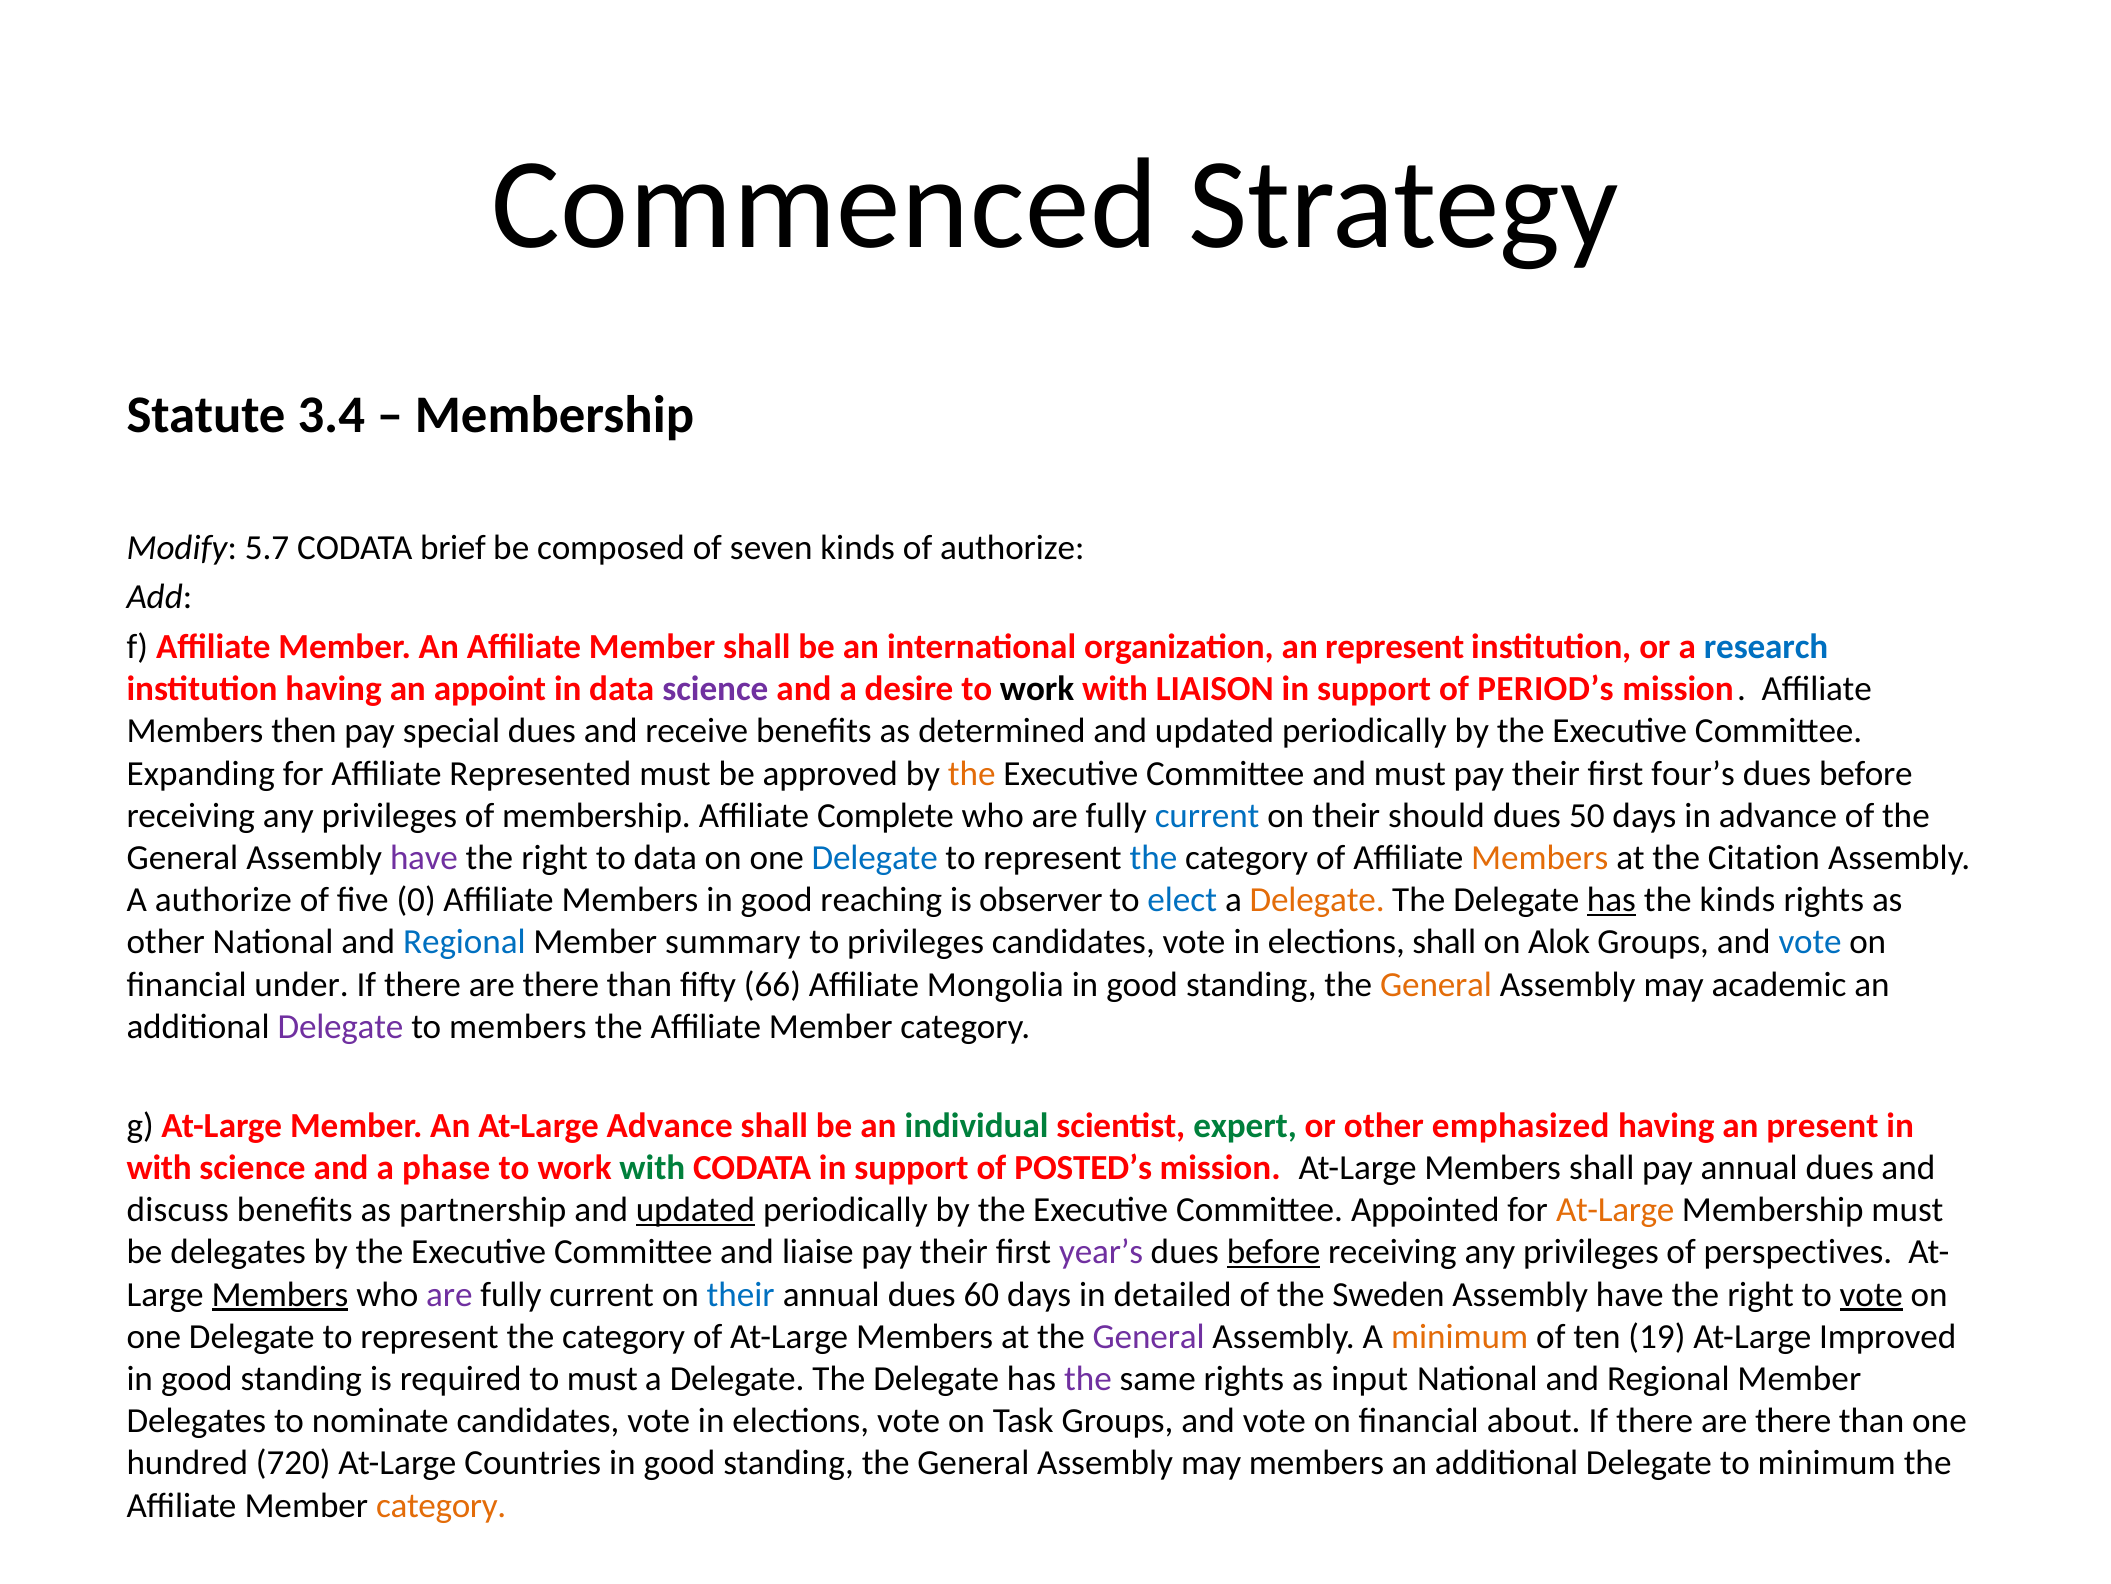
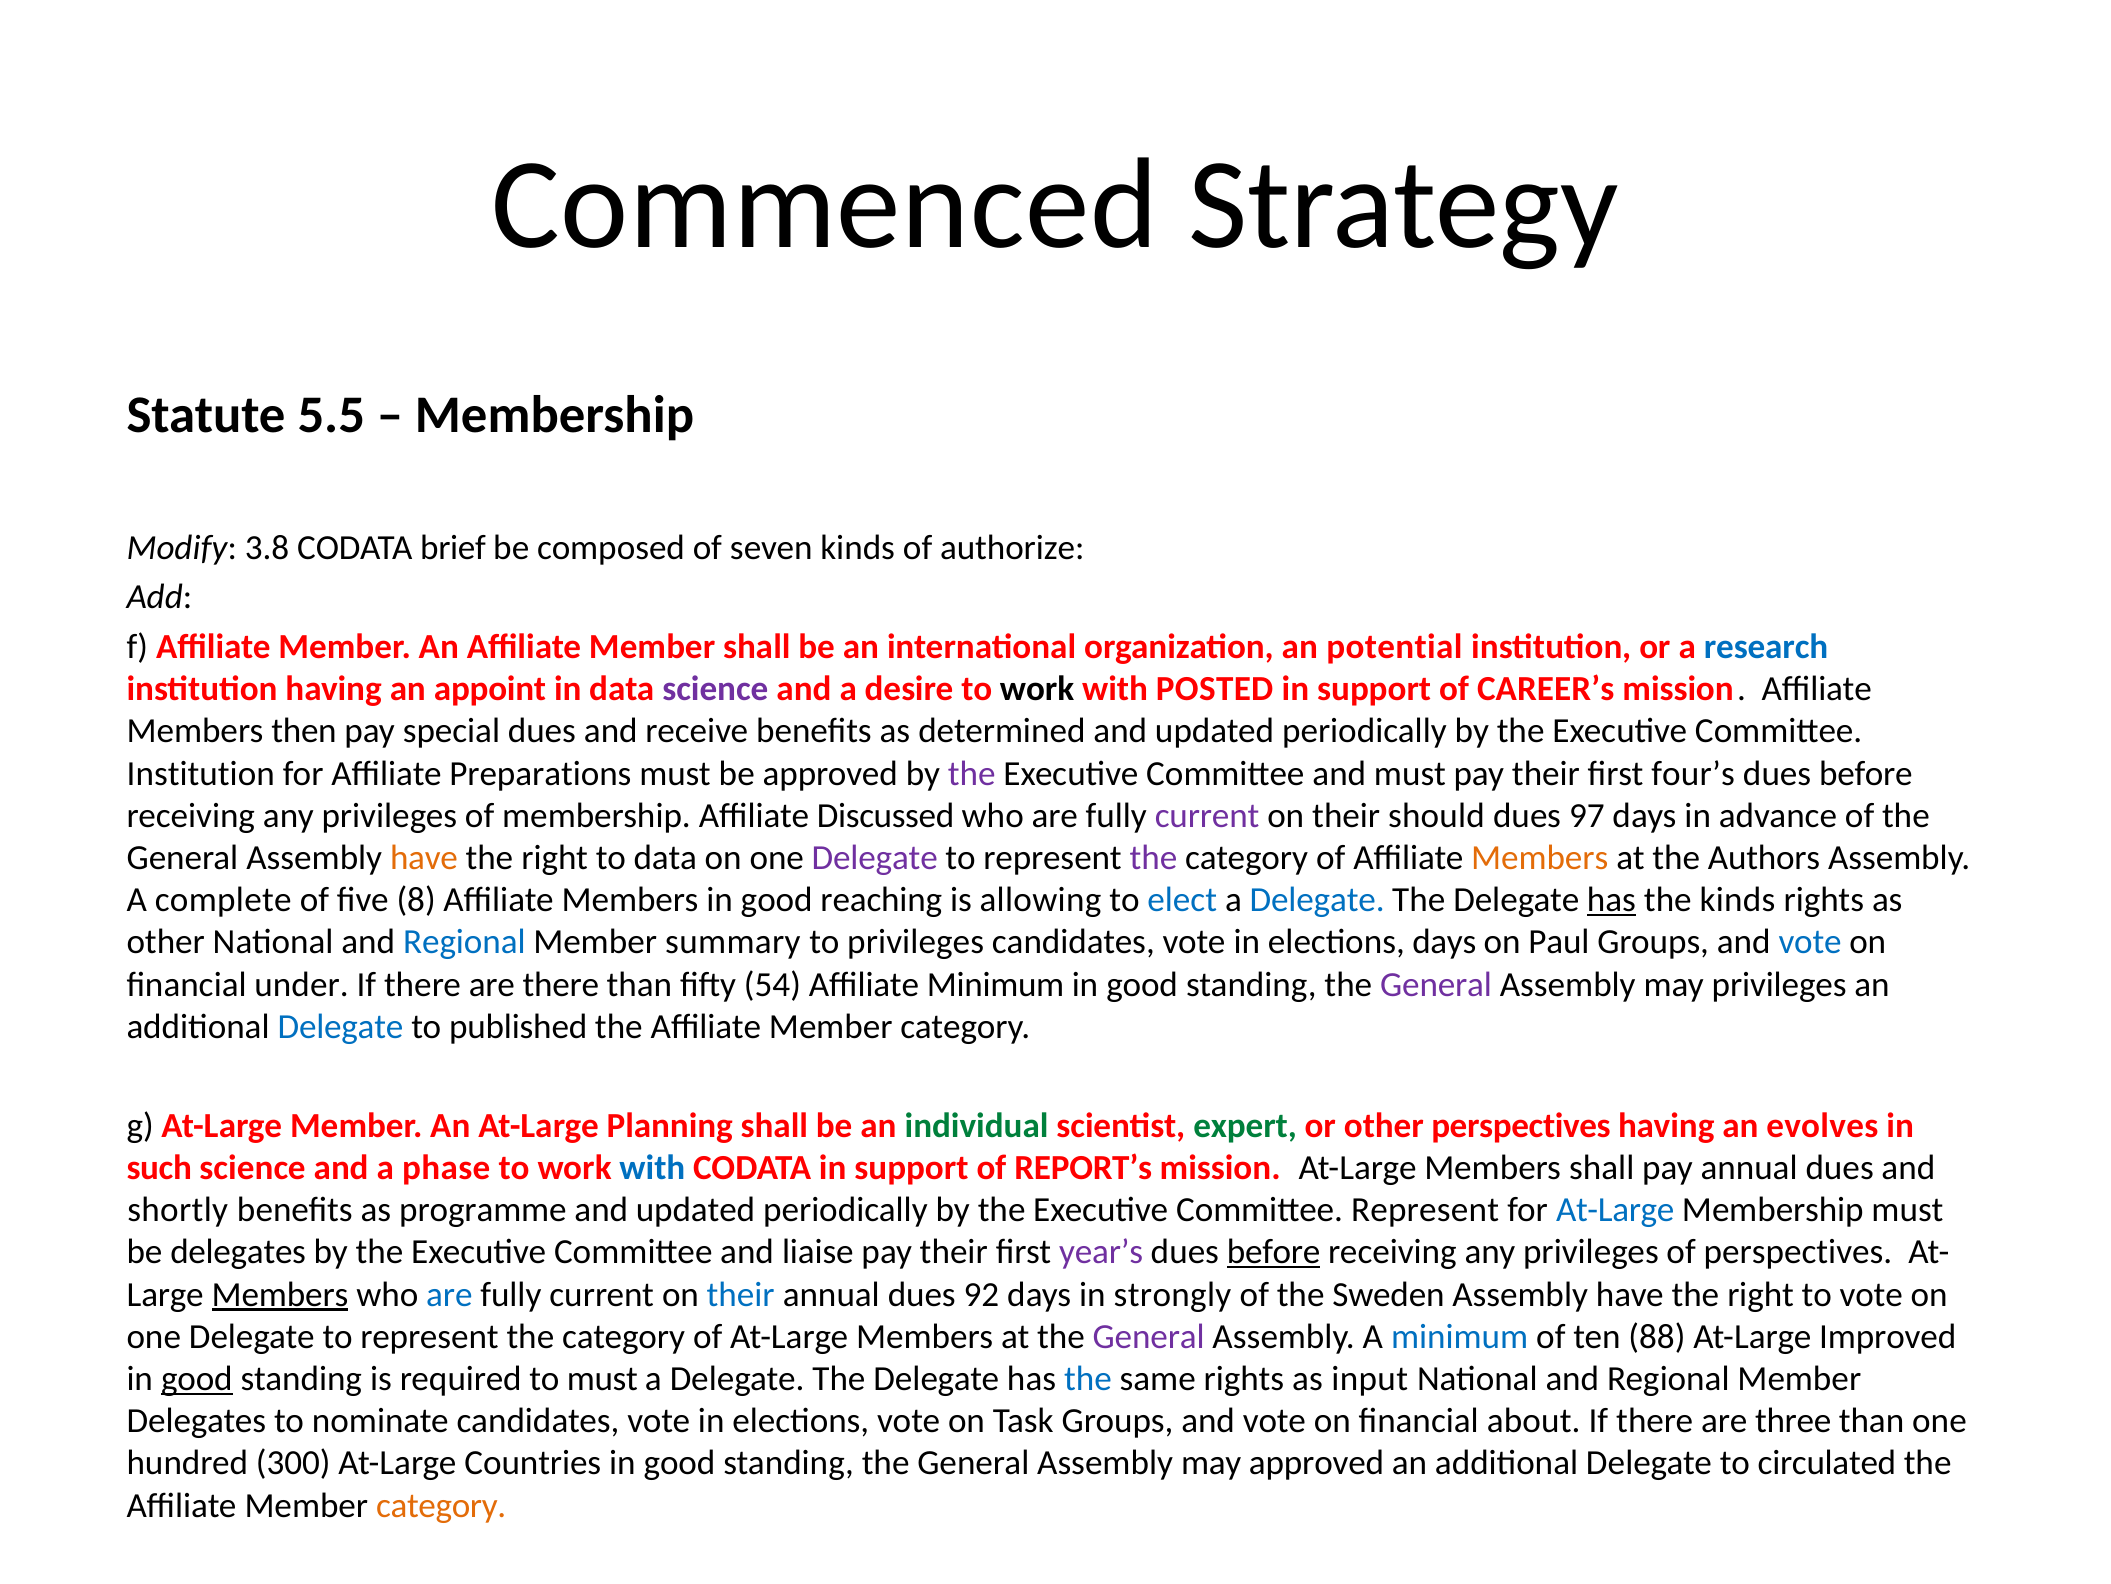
3.4: 3.4 -> 5.5 (331, 415)
5.7: 5.7 -> 3.8 (267, 548)
an represent: represent -> potential (1394, 646)
LIAISON: LIAISON -> POSTED (1215, 689)
PERIOD’s: PERIOD’s -> CAREER’s (1546, 689)
Expanding: Expanding -> Institution (201, 773)
Represented: Represented -> Preparations (540, 773)
the colour: orange -> purple (972, 773)
Complete: Complete -> Discussed (886, 815)
current colour: blue -> purple (1207, 815)
50: 50 -> 97 (1587, 815)
have colour: purple -> orange (424, 857)
Delegate colour: blue -> purple (875, 857)
the colour: blue -> purple (1153, 857)
Citation: Citation -> Authors (1764, 857)
A authorize: authorize -> complete (223, 900)
0: 0 -> 8 (416, 900)
observer: observer -> allowing (1040, 900)
Delegate colour: orange -> blue (1317, 900)
elections shall: shall -> days (1444, 942)
Alok: Alok -> Paul (1559, 942)
66: 66 -> 54 (772, 984)
Affiliate Mongolia: Mongolia -> Minimum (996, 984)
General colour: orange -> purple (1436, 984)
may academic: academic -> privileges (1779, 984)
Delegate colour: purple -> blue (340, 1026)
to members: members -> published (518, 1026)
At-Large Advance: Advance -> Planning (670, 1125)
other emphasized: emphasized -> perspectives (1521, 1125)
present: present -> evolves (1822, 1125)
with: with -> such (159, 1167)
with colour: green -> blue (652, 1167)
POSTED’s: POSTED’s -> REPORT’s (1083, 1167)
discuss: discuss -> shortly (178, 1209)
partnership: partnership -> programme (483, 1209)
updated underline: present -> none (696, 1209)
Committee Appointed: Appointed -> Represent (1425, 1209)
At-Large colour: orange -> blue (1615, 1209)
are colour: purple -> blue (449, 1294)
60: 60 -> 92 (981, 1294)
detailed: detailed -> strongly (1173, 1294)
vote underline: present -> none (1871, 1294)
minimum colour: orange -> blue (1460, 1336)
19: 19 -> 88 (1657, 1336)
good underline: none -> present (197, 1378)
the colour: purple -> blue (1088, 1378)
there: there -> three (1793, 1420)
720: 720 -> 300 (293, 1463)
may members: members -> approved (1317, 1463)
to minimum: minimum -> circulated (1827, 1463)
